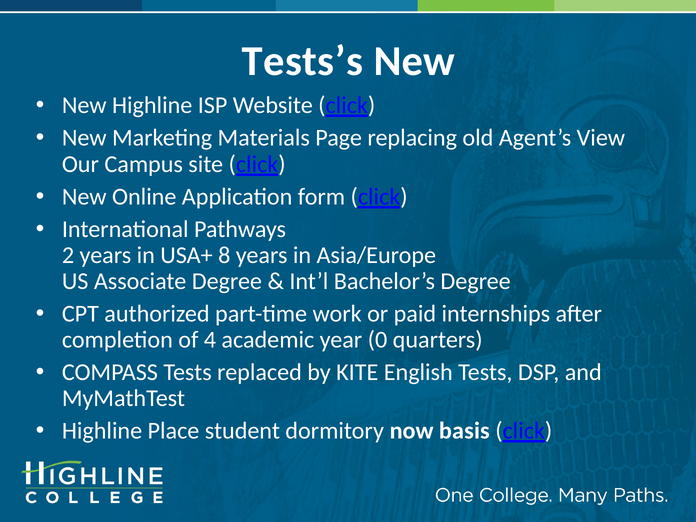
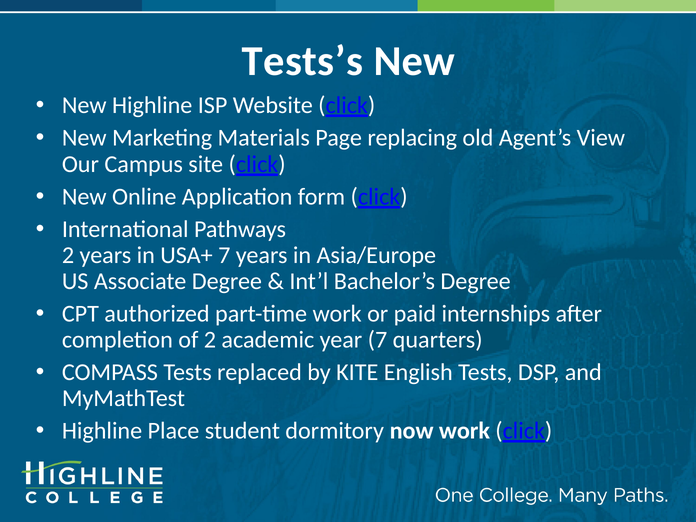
USA+ 8: 8 -> 7 (224, 255)
of 4: 4 -> 2 (210, 340)
year 0: 0 -> 7 (377, 340)
now basis: basis -> work (464, 431)
